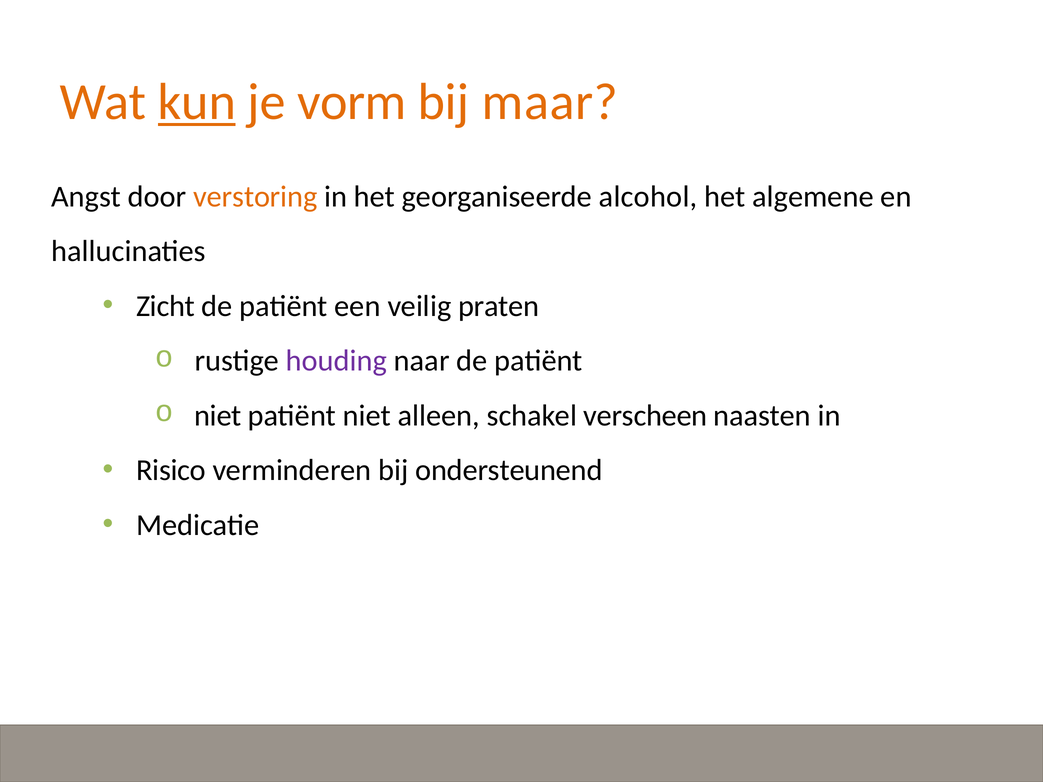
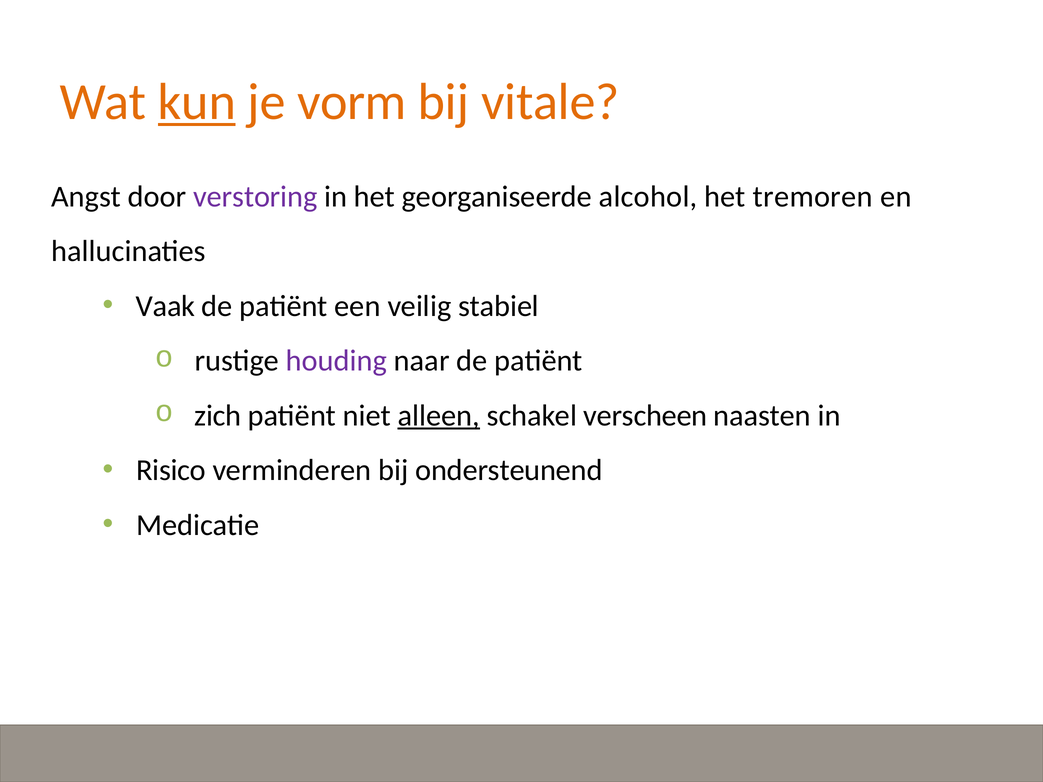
maar: maar -> vitale (550, 102)
verstoring colour: orange -> purple (255, 197)
algemene: algemene -> tremoren (813, 197)
Zicht: Zicht -> Vaak (166, 306)
praten: praten -> stabiel (499, 306)
niet: niet -> zich (218, 416)
alleen underline: none -> present (439, 416)
